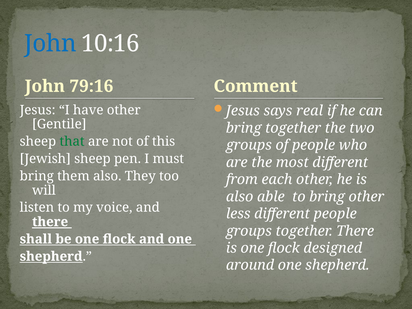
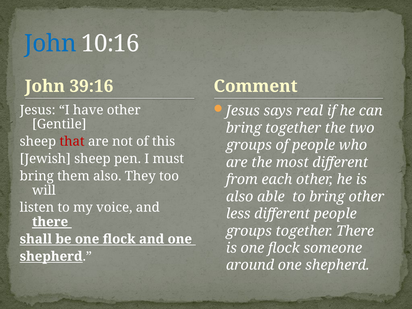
79:16: 79:16 -> 39:16 (91, 86)
that colour: green -> red (72, 142)
designed: designed -> someone (333, 248)
